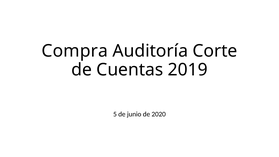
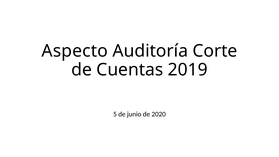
Compra: Compra -> Aspecto (75, 51)
